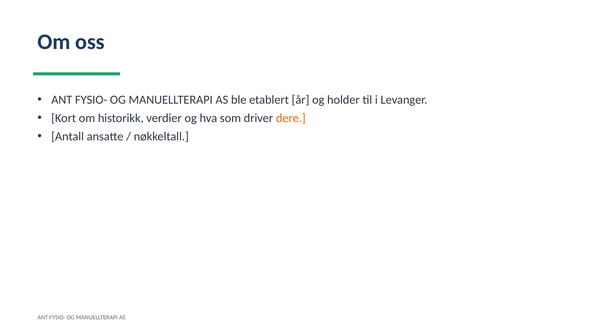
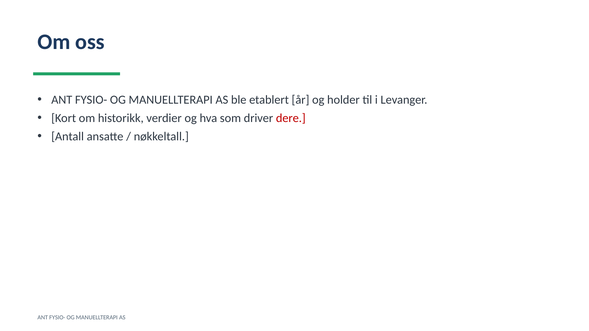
dere colour: orange -> red (291, 118)
